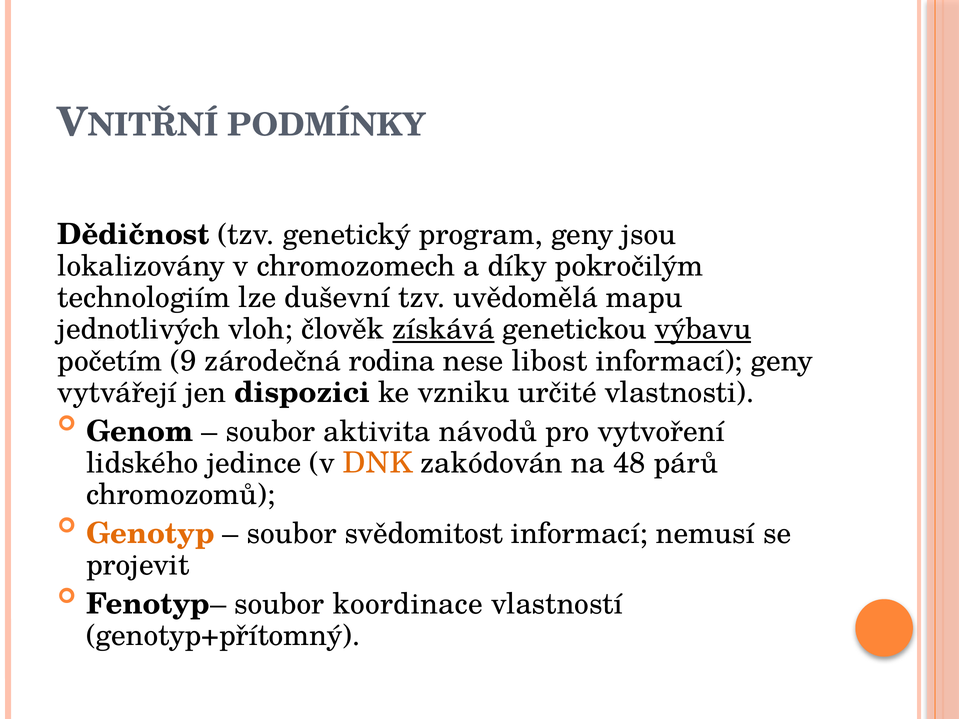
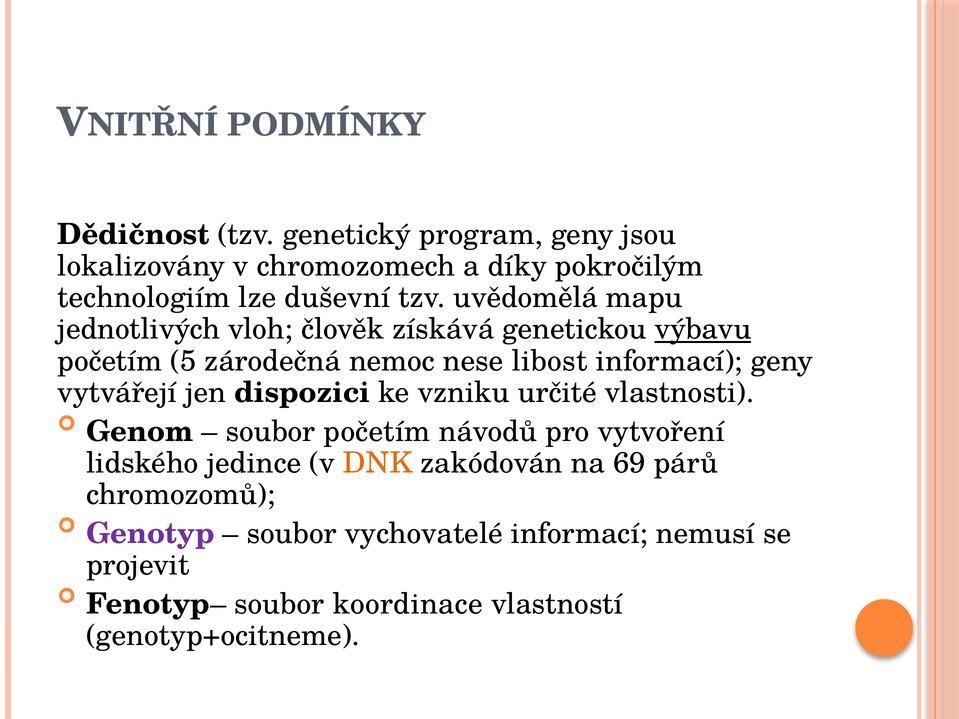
získává underline: present -> none (443, 329)
9: 9 -> 5 (183, 361)
rodina: rodina -> nemoc (392, 361)
soubor aktivita: aktivita -> početím (377, 432)
48: 48 -> 69 (629, 463)
Genotyp colour: orange -> purple (150, 534)
svědomitost: svědomitost -> vychovatelé (424, 534)
genotyp+přítomný: genotyp+přítomný -> genotyp+ocitneme (223, 636)
